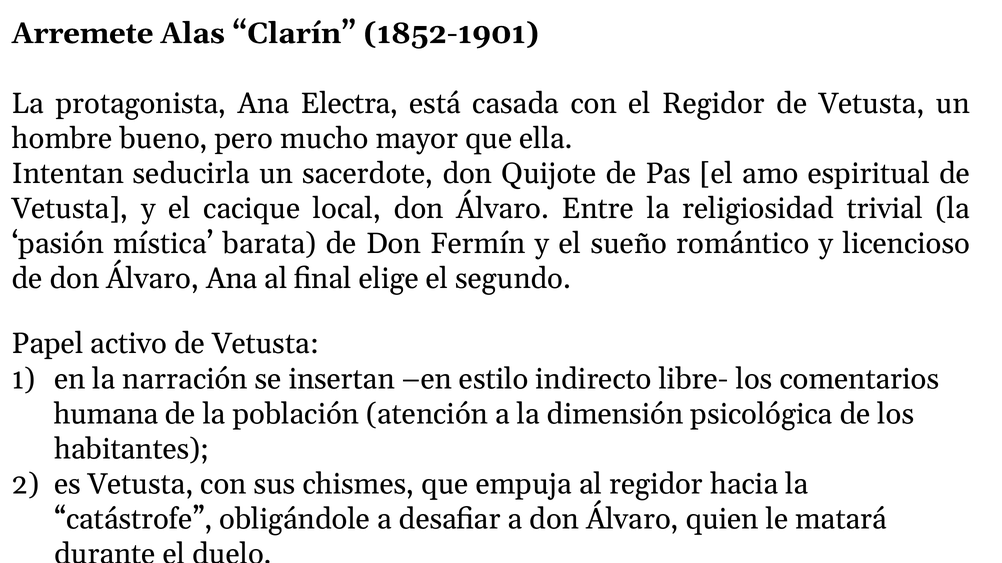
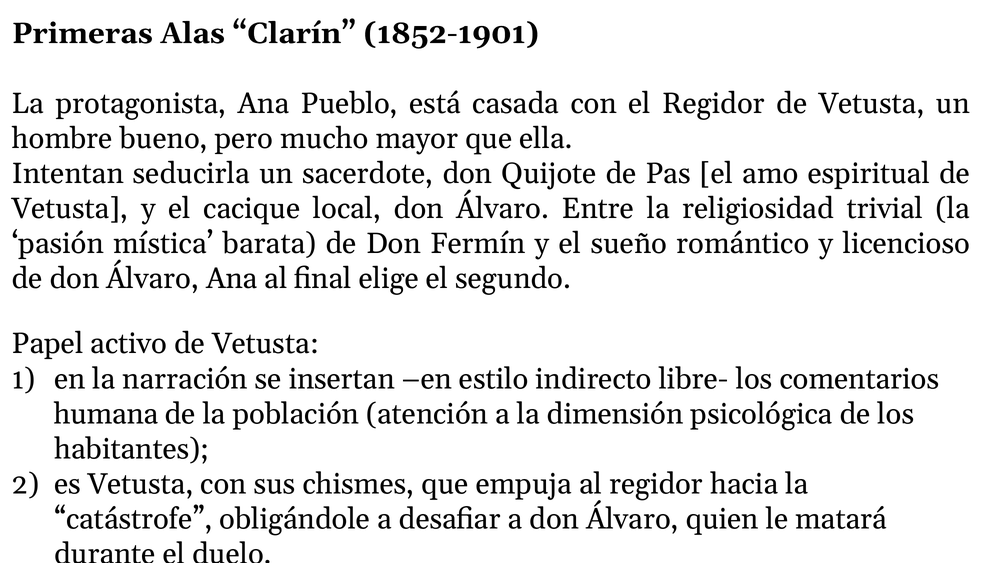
Arremete: Arremete -> Primeras (82, 33)
Electra: Electra -> Pueblo (349, 104)
